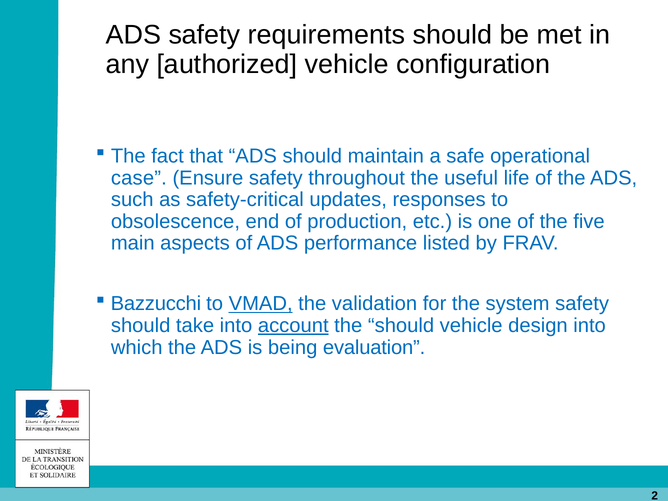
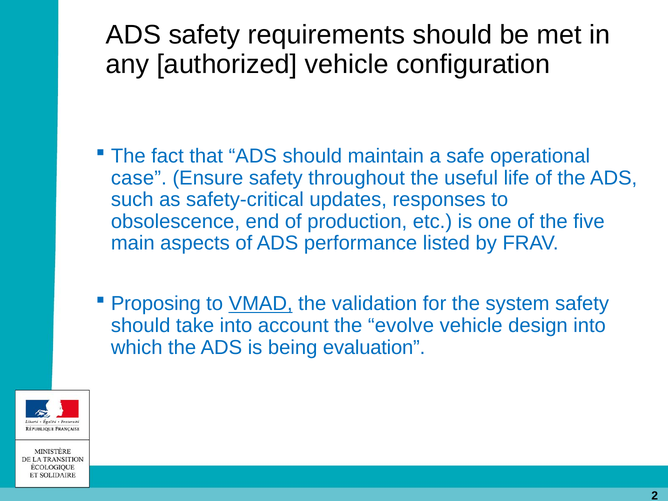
Bazzucchi: Bazzucchi -> Proposing (156, 304)
account underline: present -> none (293, 326)
the should: should -> evolve (401, 326)
